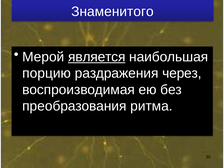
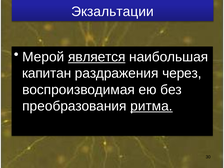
Знаменитого: Знаменитого -> Экзальтации (112, 11)
порцию: порцию -> капитан (47, 73)
ритма underline: none -> present (151, 106)
